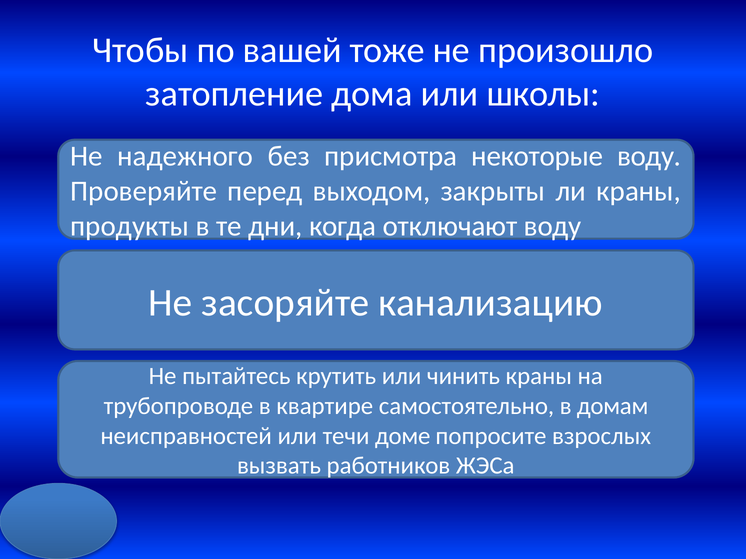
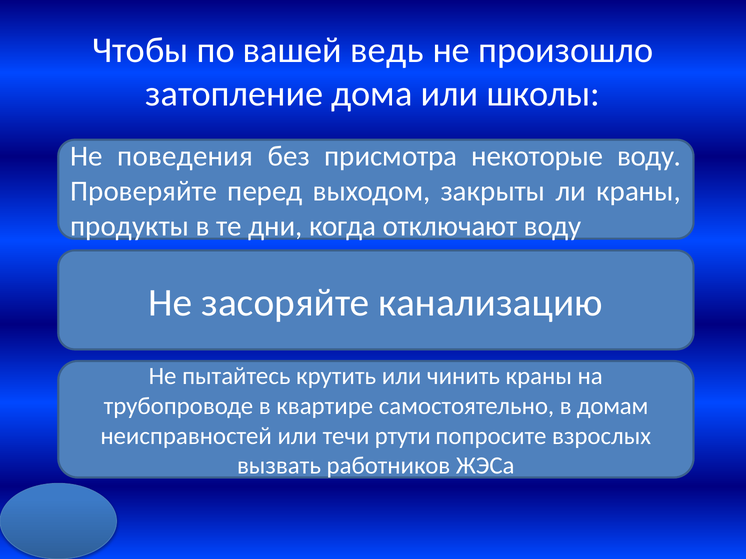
тоже: тоже -> ведь (387, 50)
надежного: надежного -> поведения (185, 157)
доме: доме -> ртути (403, 436)
